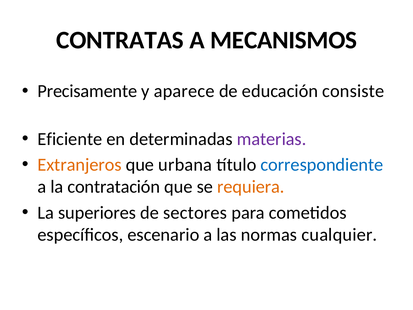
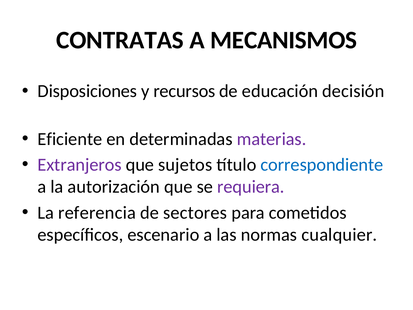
Precisamente: Precisamente -> Disposiciones (87, 91)
aparece: aparece -> recursos (184, 91)
consiste: consiste -> decisión (353, 91)
Extranjeros colour: orange -> purple (80, 165)
urbana: urbana -> sujetos (185, 165)
contratación: contratación -> autorización (114, 187)
requiera colour: orange -> purple (251, 187)
superiores: superiores -> referencia (97, 212)
